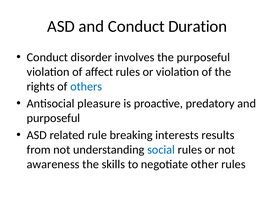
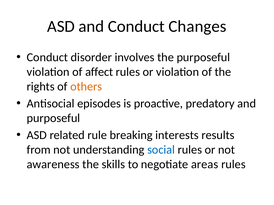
Duration: Duration -> Changes (197, 27)
others colour: blue -> orange (86, 87)
pleasure: pleasure -> episodes (99, 104)
other: other -> areas (205, 165)
